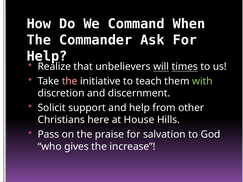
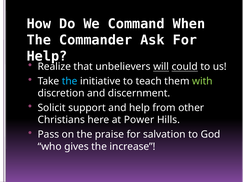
times: times -> could (185, 67)
the colour: pink -> light blue (70, 81)
House: House -> Power (139, 120)
